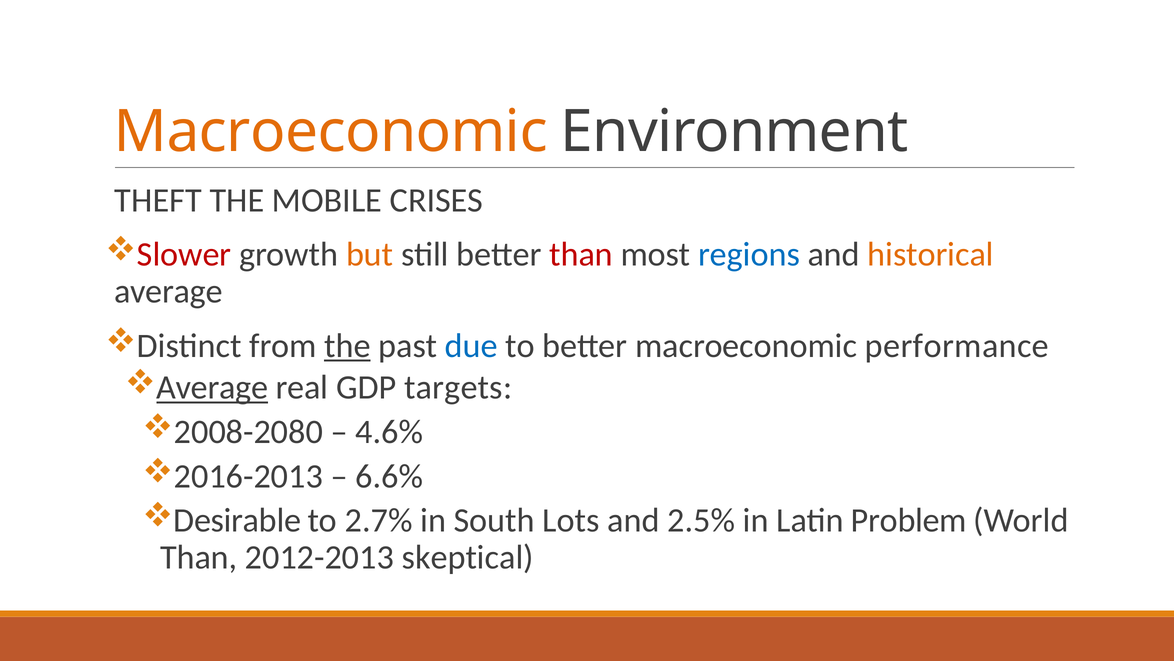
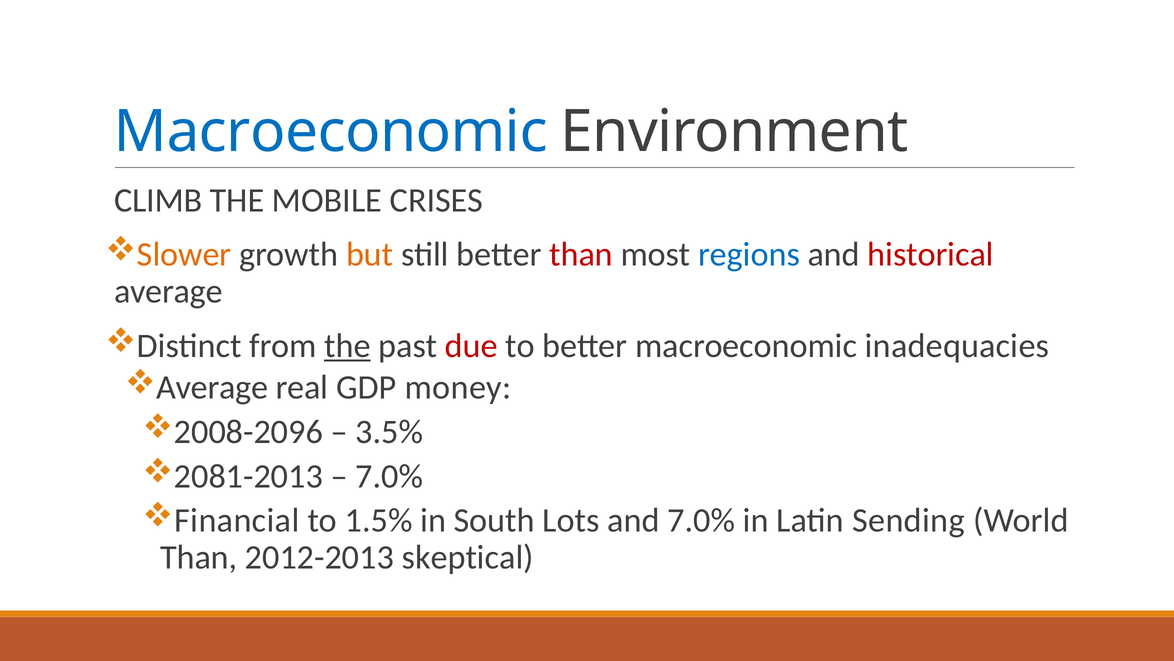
Macroeconomic colour: orange -> blue (331, 132)
THEFT: THEFT -> CLIMB (158, 200)
Slower colour: red -> orange (184, 254)
historical colour: orange -> red (931, 254)
due colour: blue -> red (471, 345)
performance: performance -> inadequacies (957, 345)
Average underline: present -> none (212, 387)
targets: targets -> money (458, 387)
2008-2080: 2008-2080 -> 2008-2096 (248, 431)
4.6%: 4.6% -> 3.5% (389, 431)
2016-2013: 2016-2013 -> 2081-2013 (248, 476)
6.6%: 6.6% -> 7.0% (389, 476)
Desirable: Desirable -> Financial (237, 520)
2.7%: 2.7% -> 1.5% (379, 520)
and 2.5%: 2.5% -> 7.0% (701, 520)
Problem: Problem -> Sending (908, 520)
